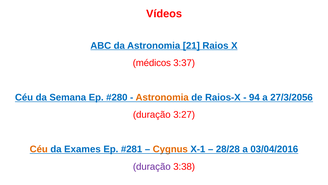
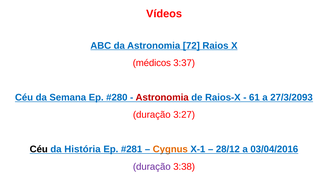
21: 21 -> 72 (191, 46)
Astronomia colour: orange -> red (162, 97)
94: 94 -> 61 (254, 97)
27/3/2056: 27/3/2056 -> 27/3/2093 (292, 97)
Céu colour: orange -> black (39, 149)
Exames: Exames -> História (82, 149)
28/28: 28/28 -> 28/12 (228, 149)
